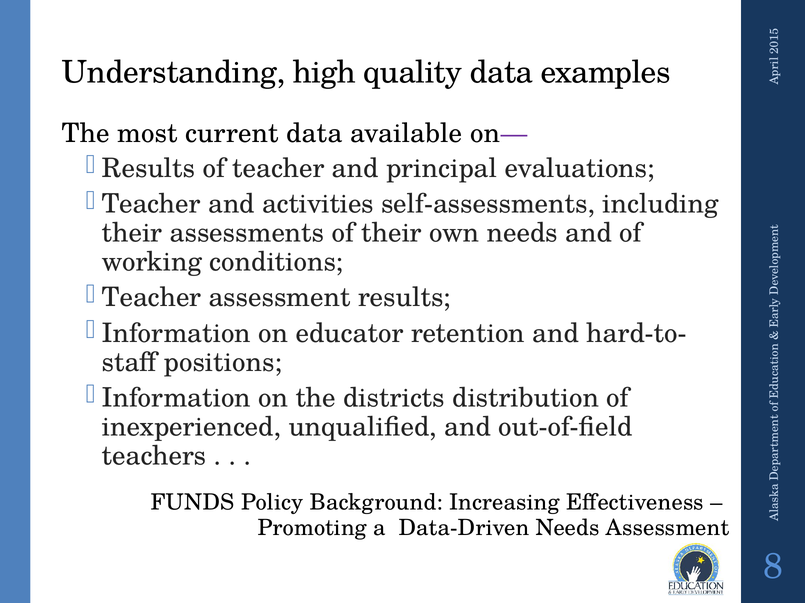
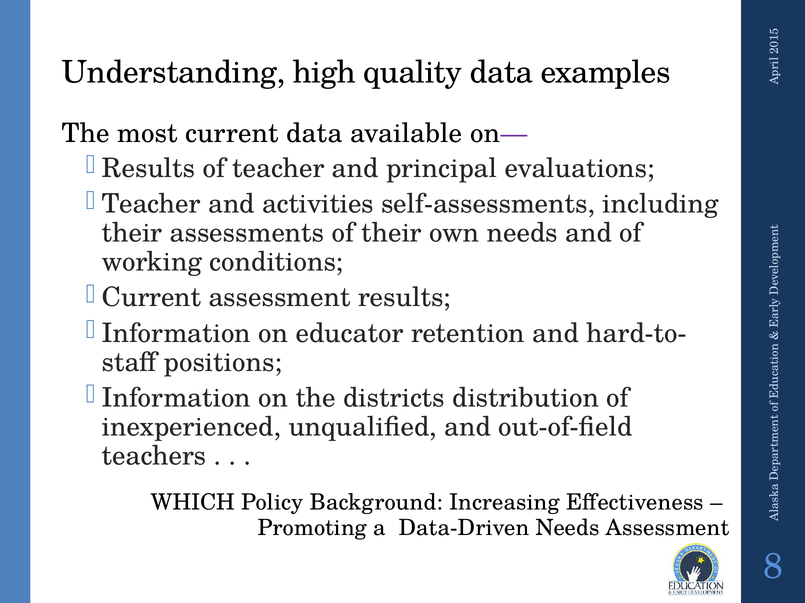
Teacher: Teacher -> Current (152, 298)
FUNDS: FUNDS -> WHICH (193, 503)
